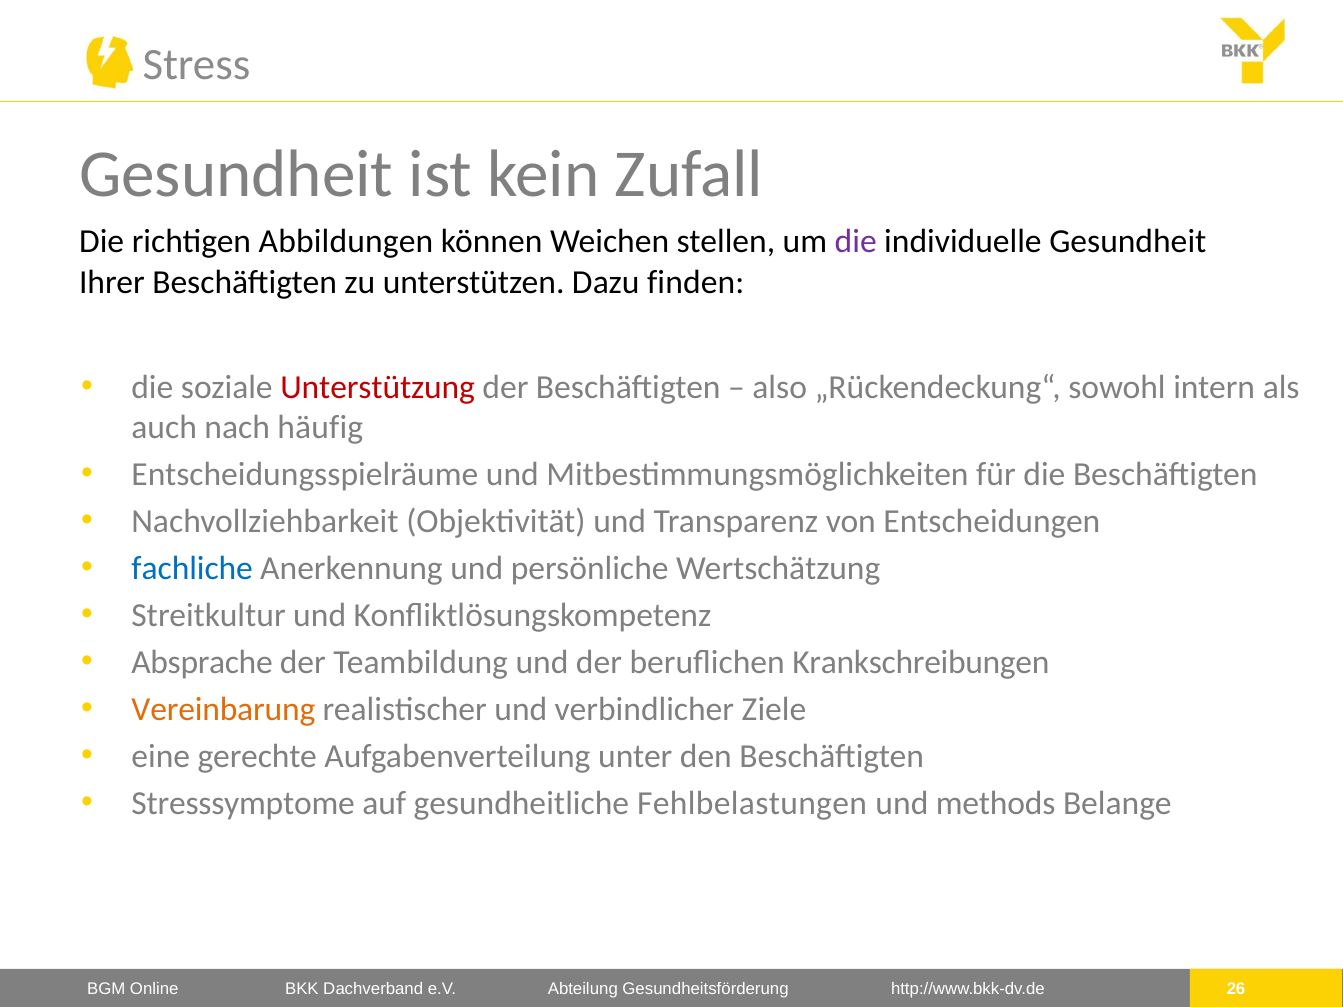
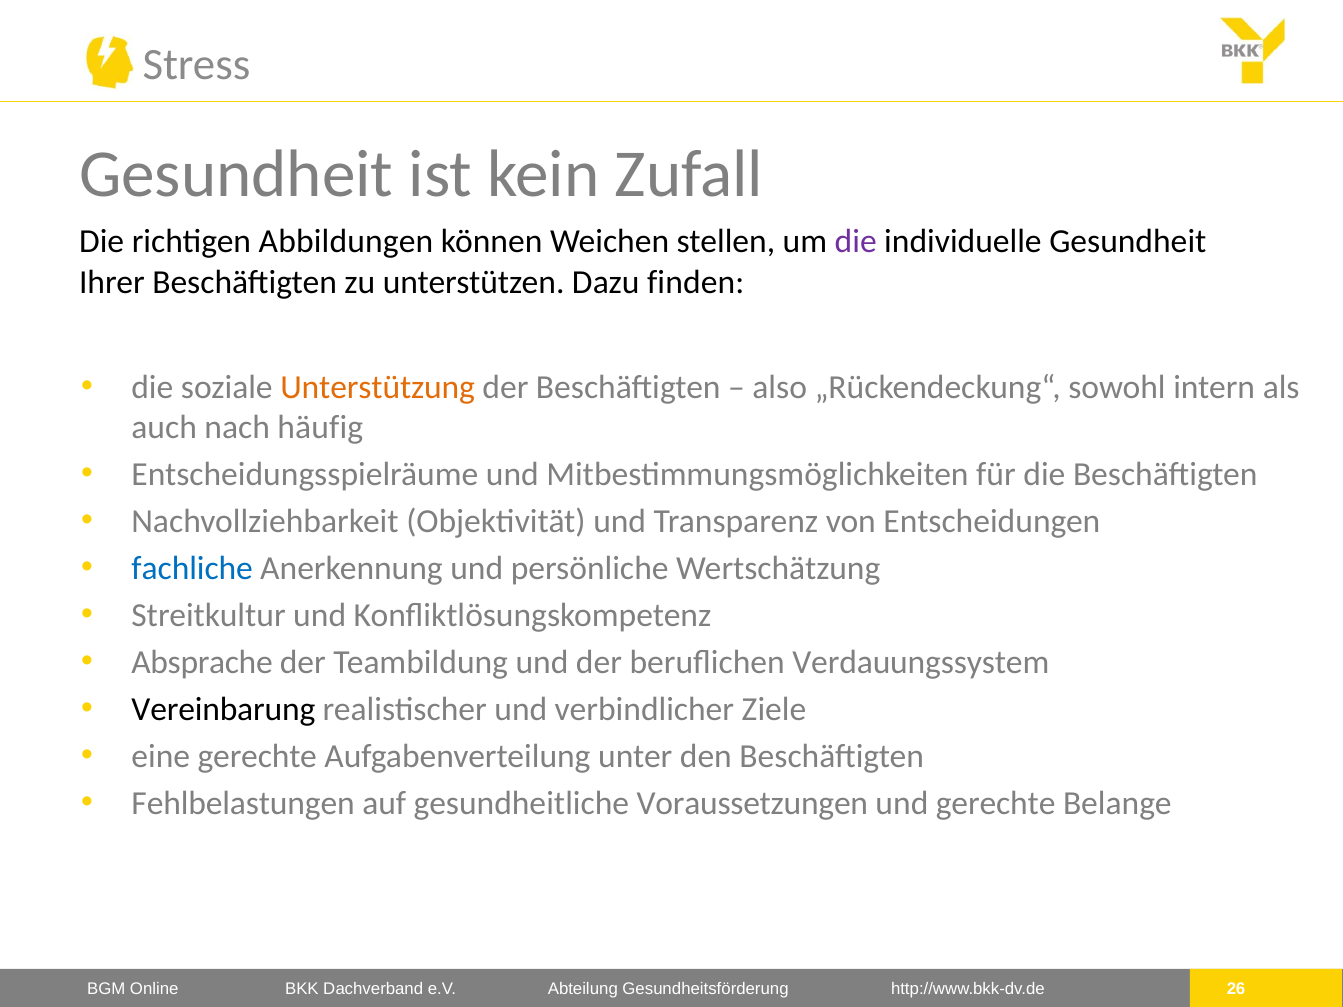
Unterstützung colour: red -> orange (378, 387)
Krankschreibungen: Krankschreibungen -> Verdauungssystem (921, 663)
Vereinbarung colour: orange -> black (223, 710)
Stresssymptome: Stresssymptome -> Fehlbelastungen (243, 804)
Fehlbelastungen: Fehlbelastungen -> Voraussetzungen (752, 804)
und methods: methods -> gerechte (996, 804)
